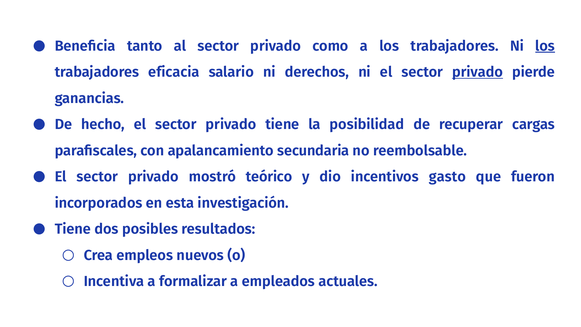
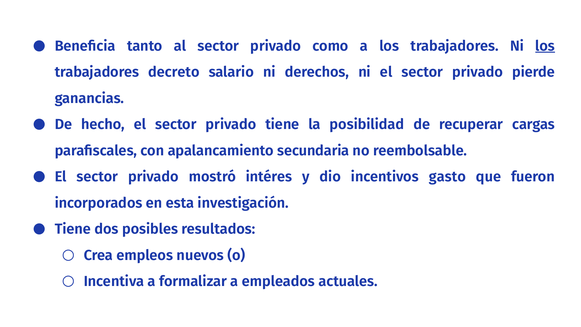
eficacia: eficacia -> decreto (174, 72)
privado underline: present -> none (478, 72)
teórico: teórico -> intéres (269, 177)
